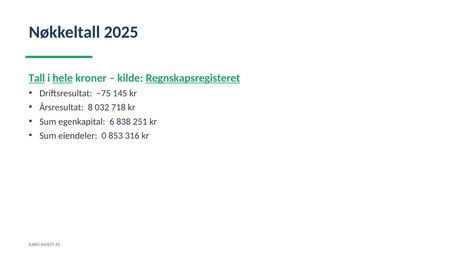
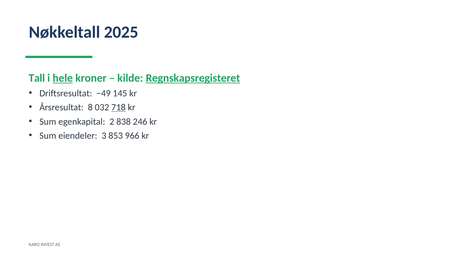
Tall underline: present -> none (37, 78)
−75: −75 -> −49 (104, 93)
718 underline: none -> present (118, 107)
6: 6 -> 2 (112, 121)
251: 251 -> 246 (140, 121)
0: 0 -> 3 (104, 136)
316: 316 -> 966 (132, 136)
